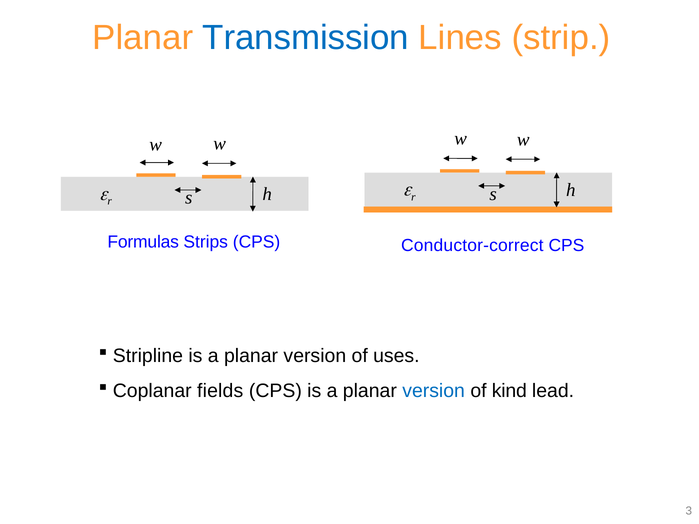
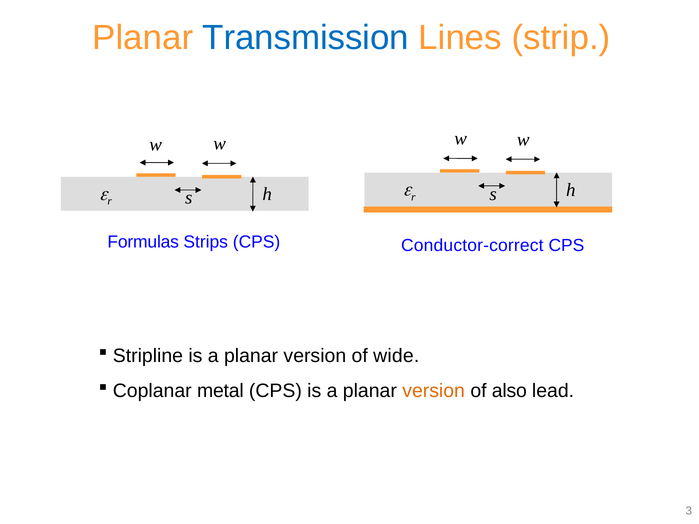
uses: uses -> wide (396, 356)
fields: fields -> metal (220, 391)
version colour: blue -> orange (434, 391)
kind: kind -> also (509, 391)
